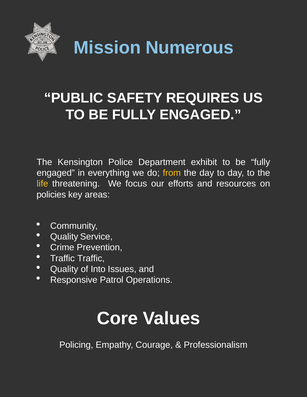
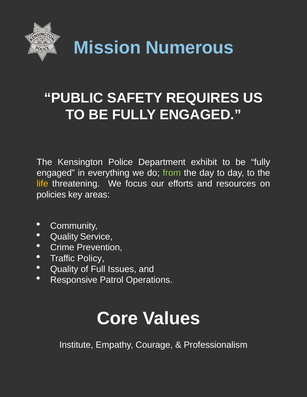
from colour: yellow -> light green (172, 173)
Traffic Traffic: Traffic -> Policy (91, 258)
Into: Into -> Full (98, 269)
Policing: Policing -> Institute (76, 345)
